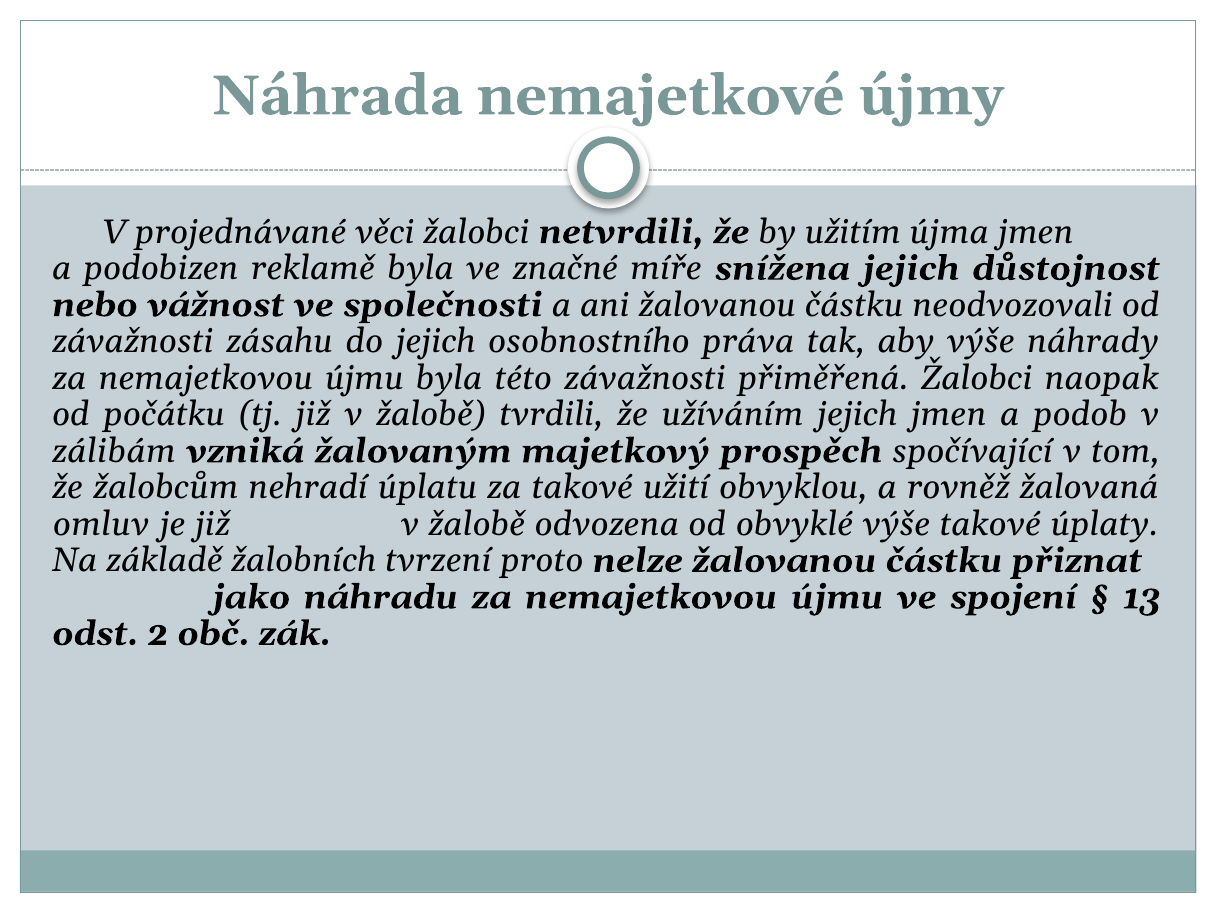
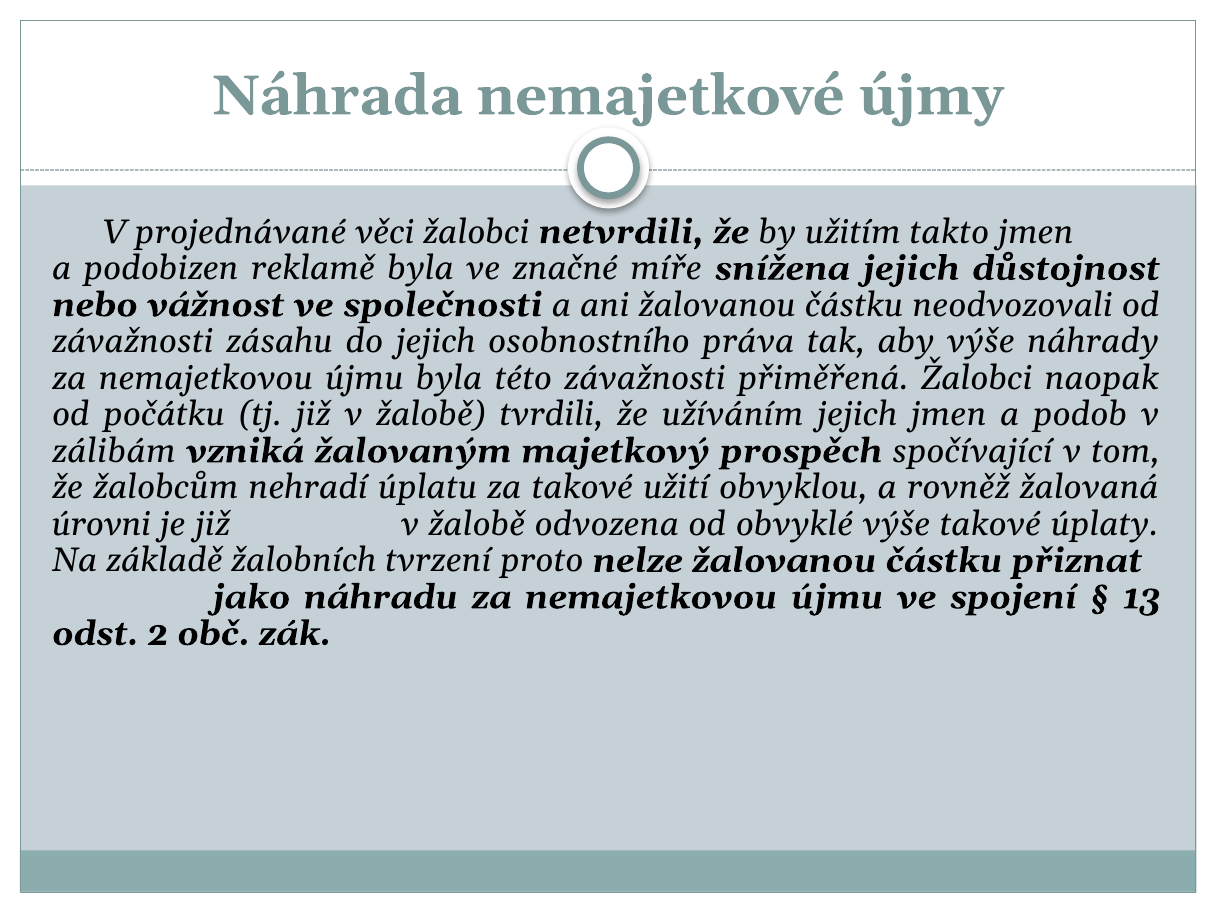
újma: újma -> takto (949, 232)
omluv: omluv -> úrovni (101, 524)
